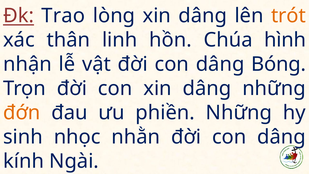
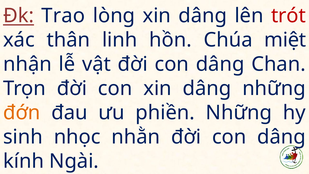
trót colour: orange -> red (288, 16)
hình: hình -> miệt (285, 40)
Bóng: Bóng -> Chan (278, 64)
